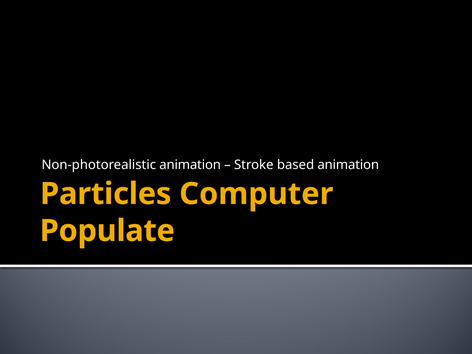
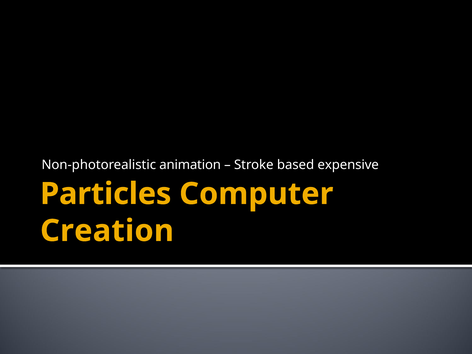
based animation: animation -> expensive (348, 165)
Populate: Populate -> Creation (107, 231)
